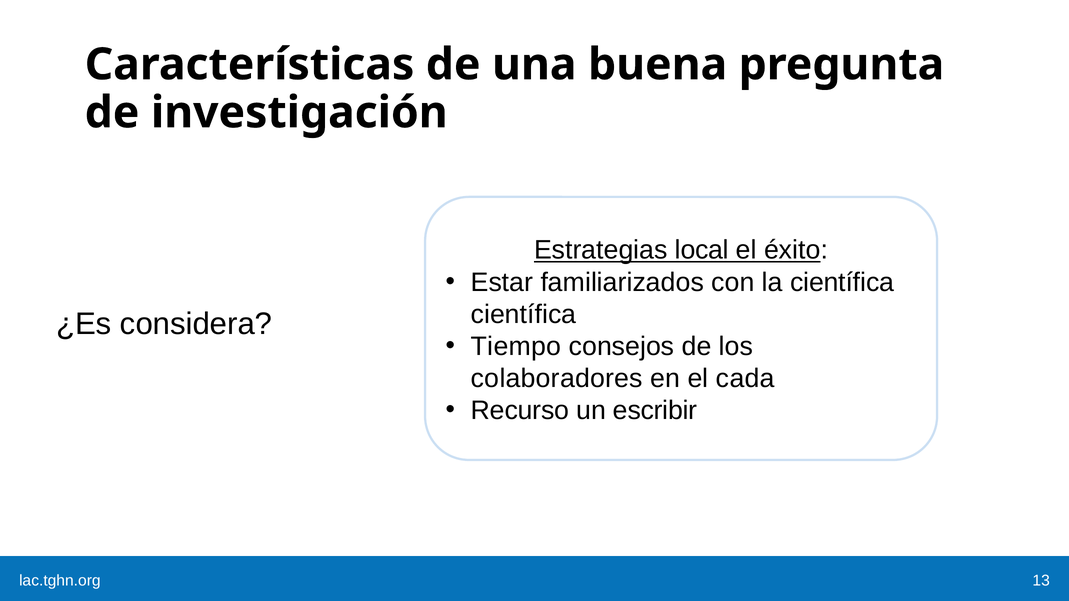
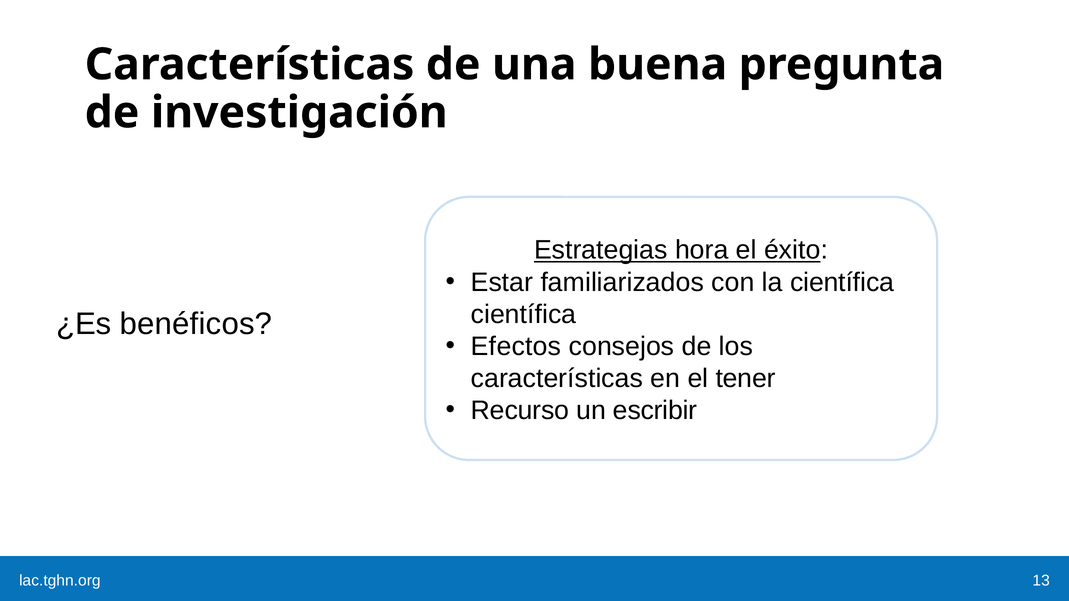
local: local -> hora (702, 250)
considera: considera -> benéficos (196, 324)
Tiempo: Tiempo -> Efectos (516, 346)
colaboradores: colaboradores -> características (557, 379)
cada: cada -> tener (746, 379)
